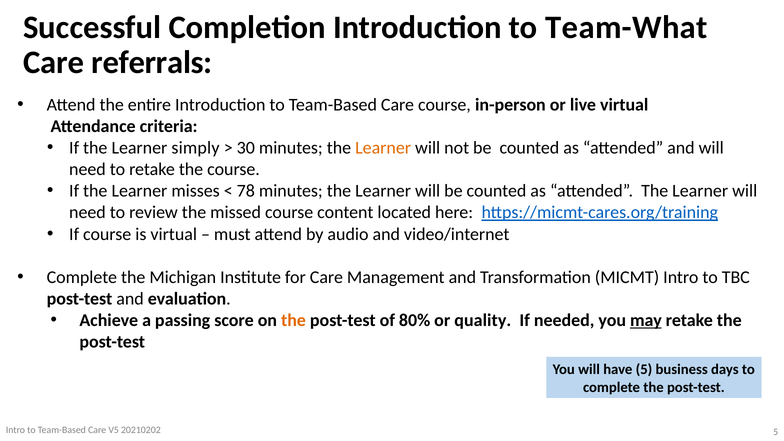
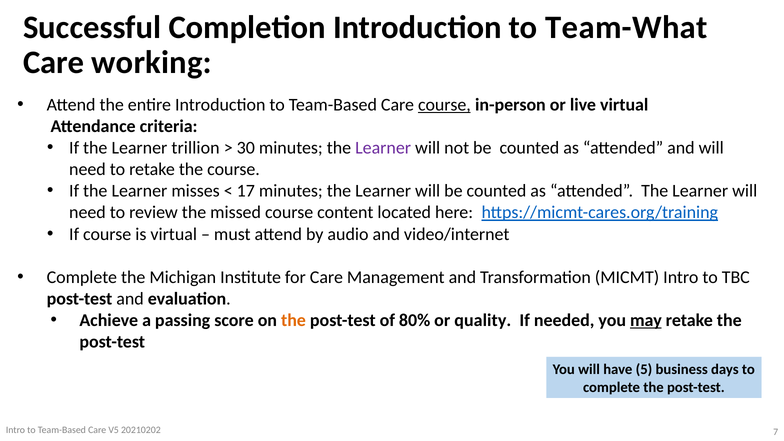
referrals: referrals -> working (152, 63)
course underline: none -> present (444, 105)
simply: simply -> trillion (196, 148)
Learner colour: orange -> purple (383, 148)
78: 78 -> 17 (246, 191)
20210202 5: 5 -> 7 (776, 432)
